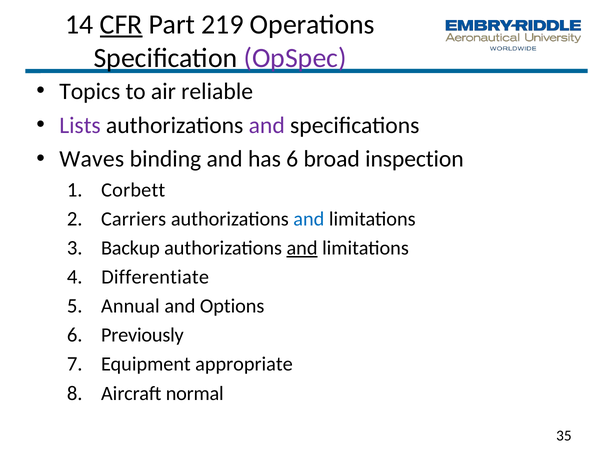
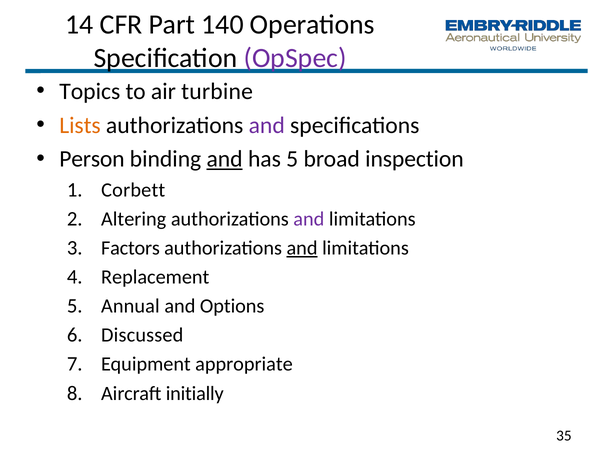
CFR underline: present -> none (121, 25)
219: 219 -> 140 (222, 25)
reliable: reliable -> turbine (217, 91)
Lists colour: purple -> orange (80, 125)
Waves: Waves -> Person (92, 159)
and underline: none -> present (225, 159)
has 6: 6 -> 5 (292, 159)
Carriers: Carriers -> Altering (134, 219)
and colour: blue -> purple (309, 219)
Backup: Backup -> Factors (130, 248)
Differentiate: Differentiate -> Replacement (155, 277)
Previously: Previously -> Discussed (142, 335)
normal: normal -> initially (195, 393)
